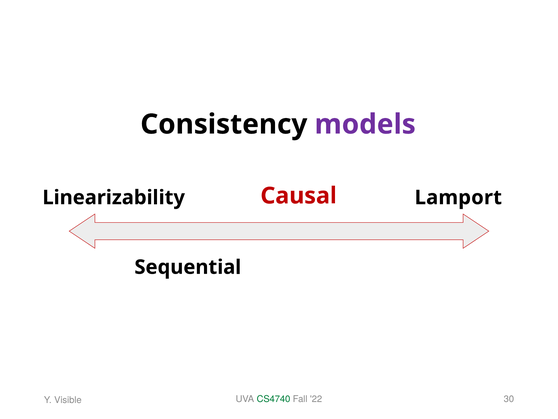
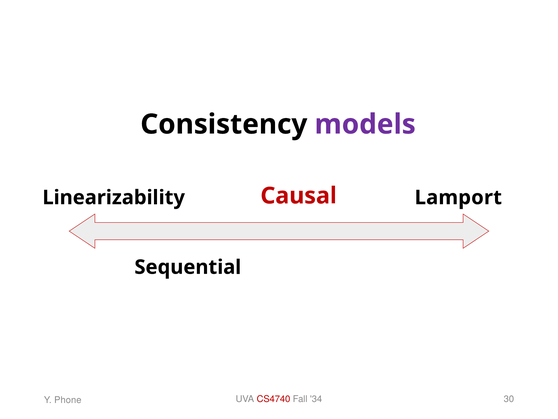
CS4740 colour: green -> red (273, 399)
22: 22 -> 34 (316, 399)
Visible: Visible -> Phone (68, 400)
